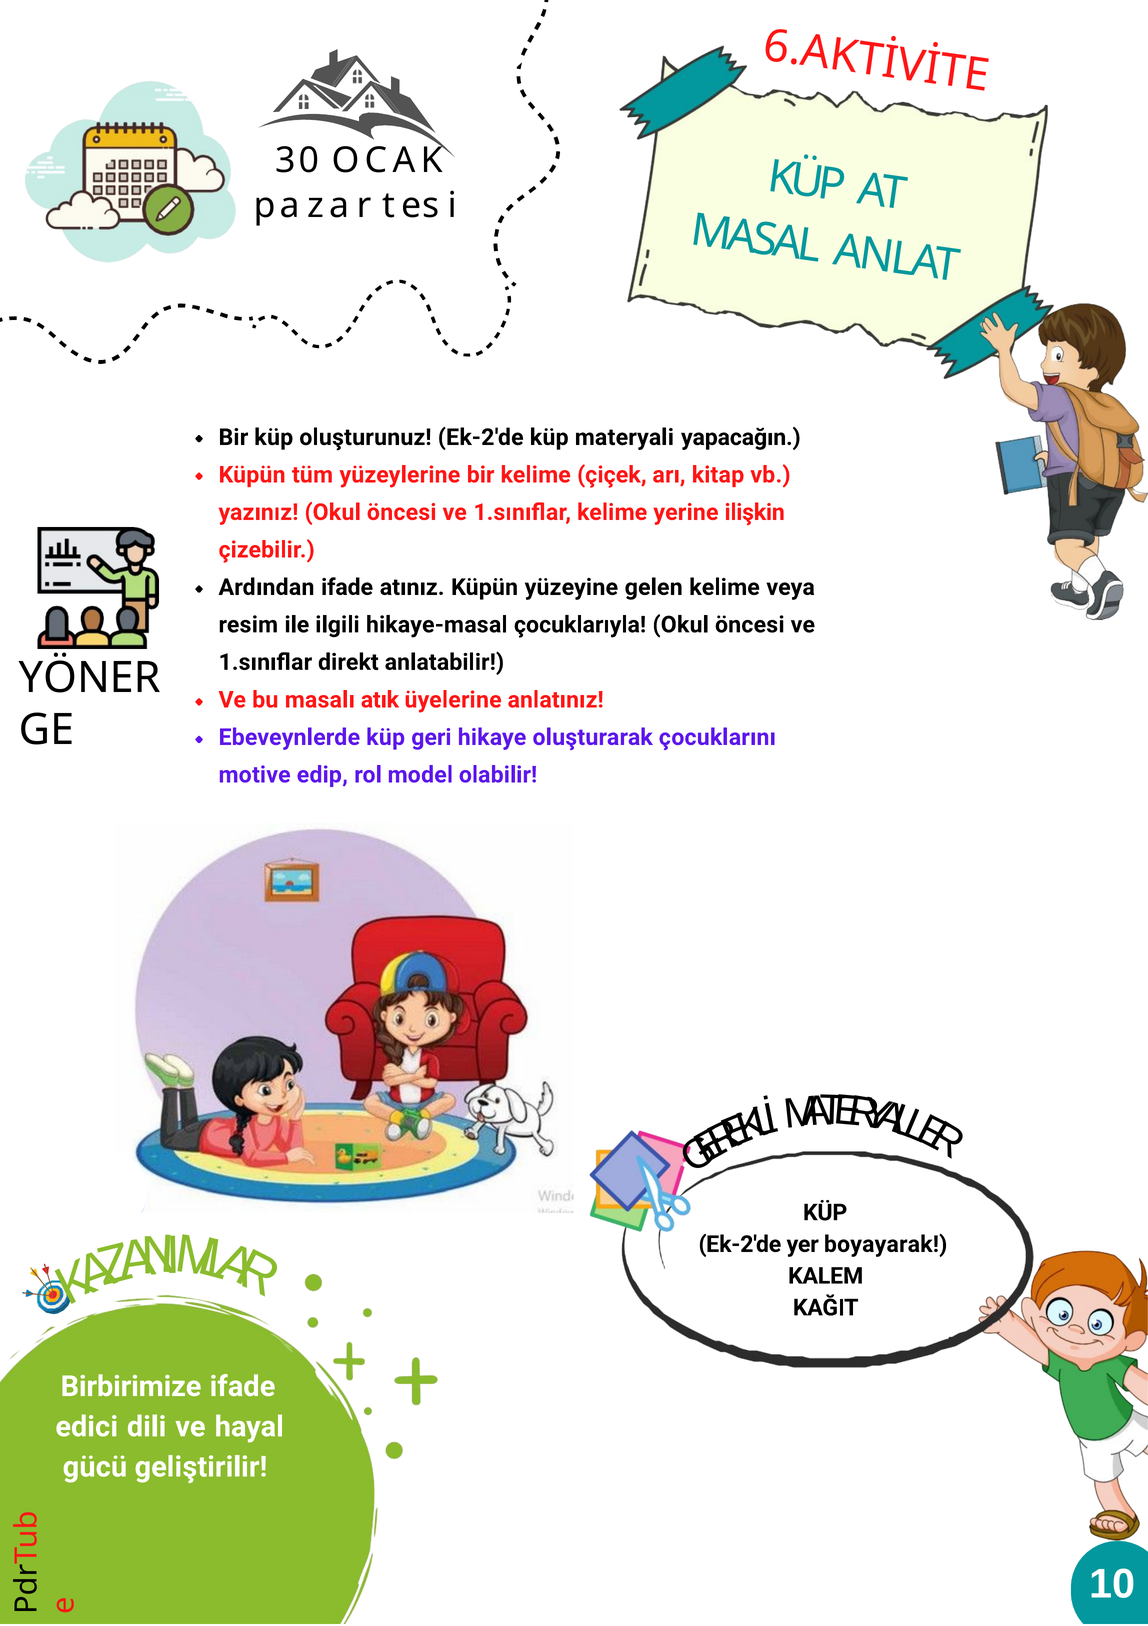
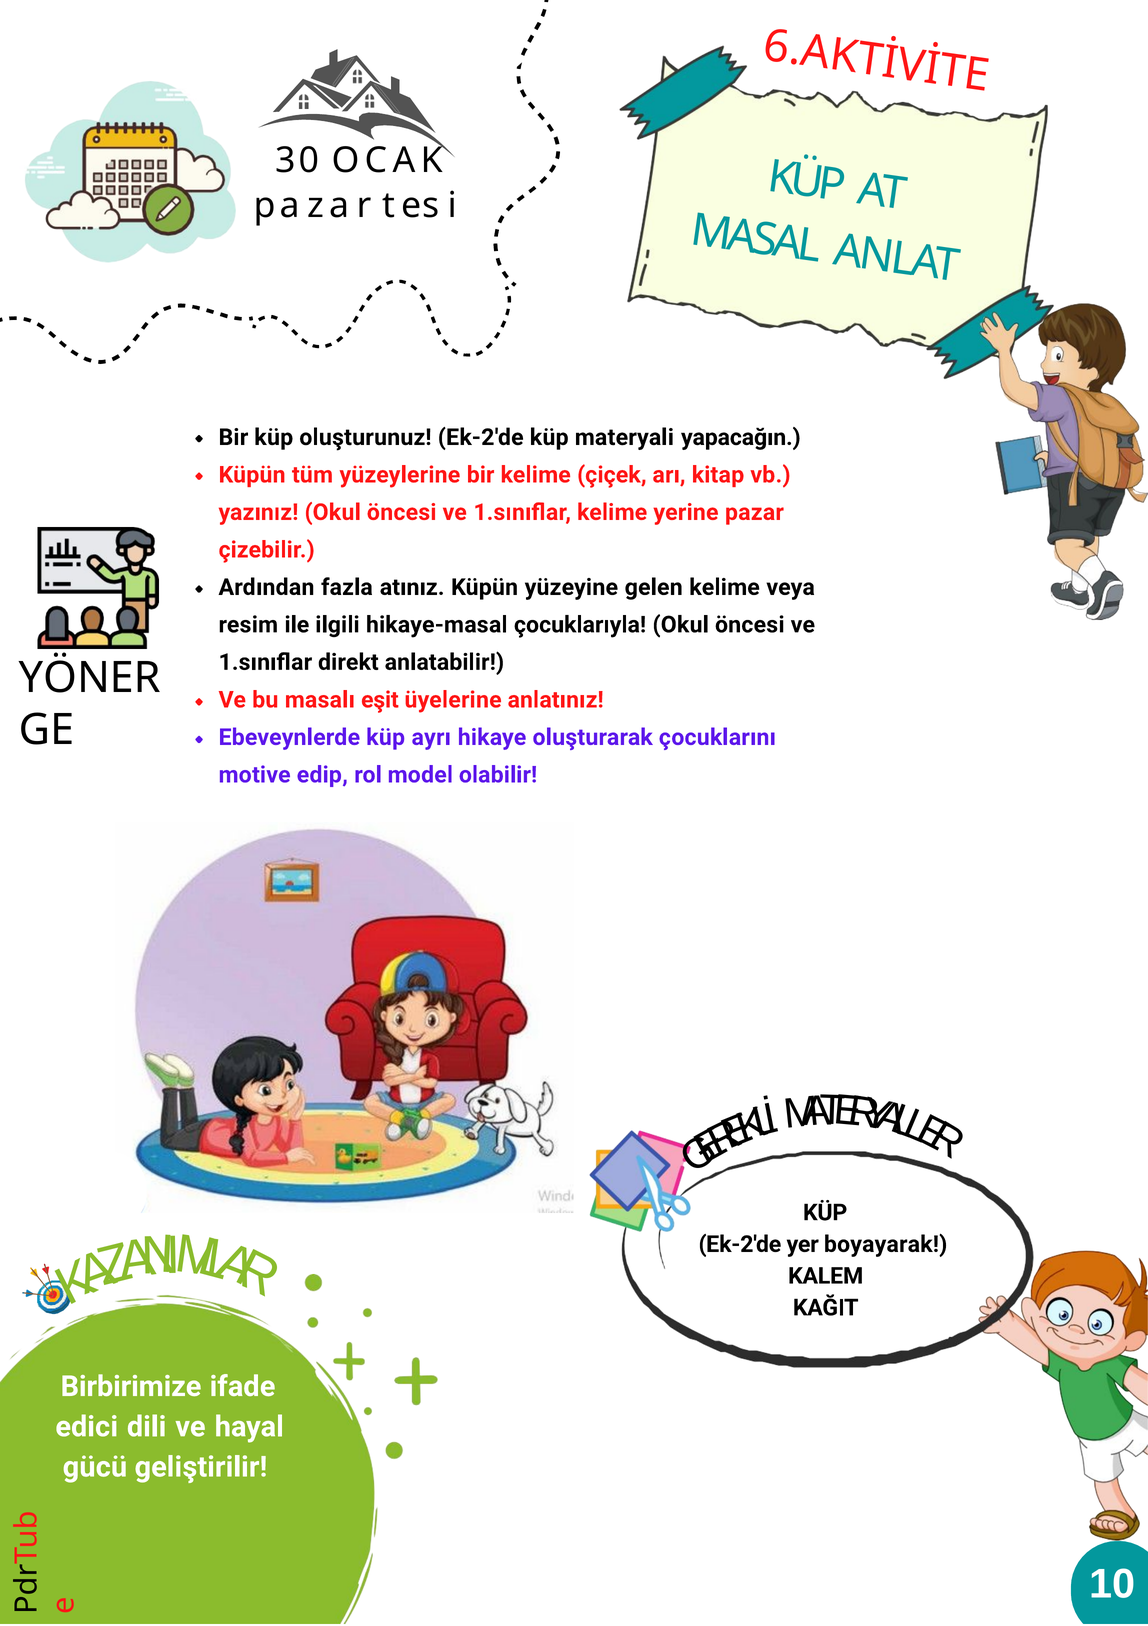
yerine ilişkin: ilişkin -> pazar (754, 512)
Ardından ifade: ifade -> fazla (347, 587)
atık: atık -> eşit (380, 700)
geri: geri -> ayrı (431, 737)
